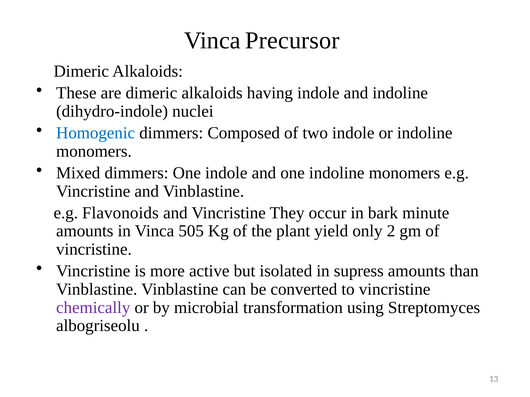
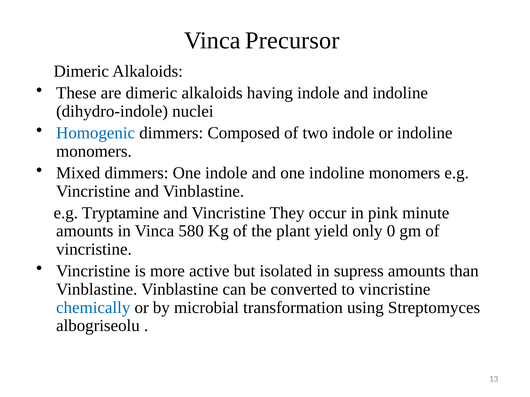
Flavonoids: Flavonoids -> Tryptamine (121, 213)
bark: bark -> pink (383, 213)
505: 505 -> 580 (191, 231)
2: 2 -> 0 (391, 231)
chemically colour: purple -> blue (93, 308)
